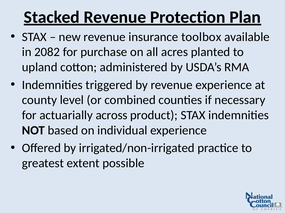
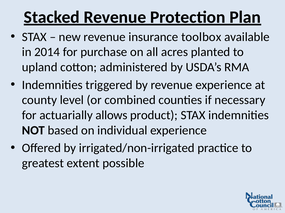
2082: 2082 -> 2014 (47, 52)
across: across -> allows (111, 116)
